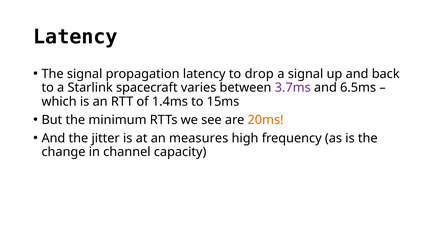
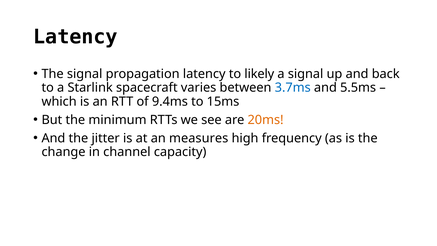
drop: drop -> likely (259, 74)
3.7ms colour: purple -> blue (293, 88)
6.5ms: 6.5ms -> 5.5ms (358, 88)
1.4ms: 1.4ms -> 9.4ms (170, 101)
